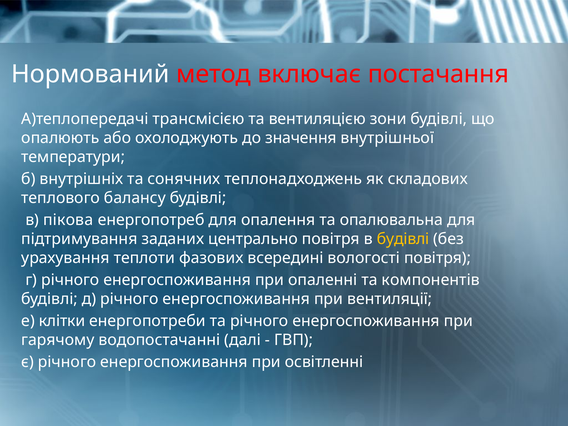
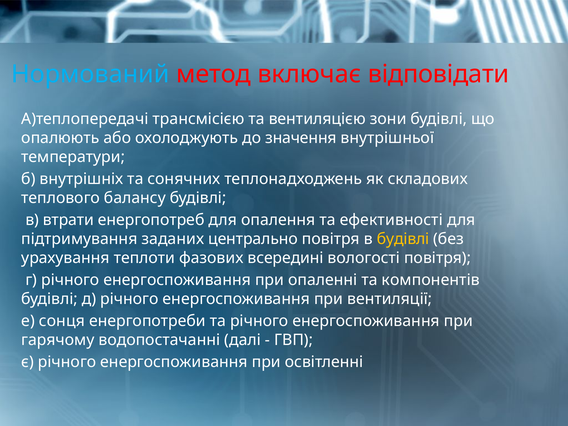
Нормований colour: white -> light blue (90, 74)
постачання: постачання -> відповідати (438, 74)
пікова: пікова -> втрати (68, 220)
опалювальна: опалювальна -> ефективності (391, 220)
клітки: клітки -> сонця (62, 321)
